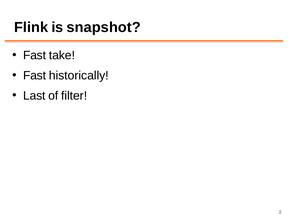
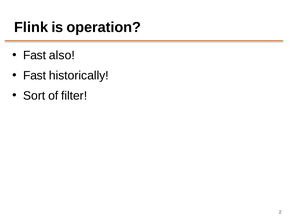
snapshot: snapshot -> operation (104, 27)
take: take -> also (62, 55)
Last: Last -> Sort (34, 95)
